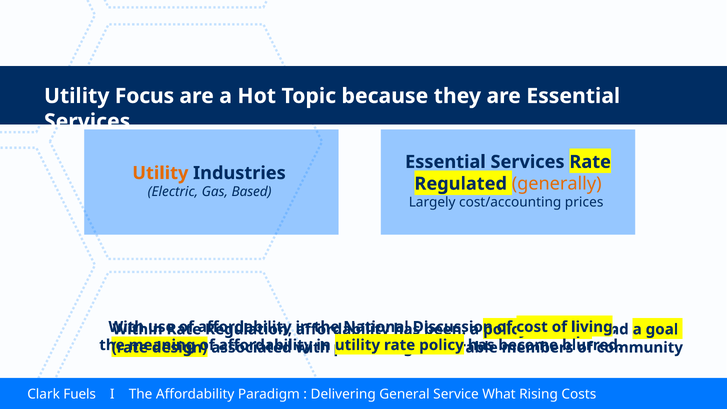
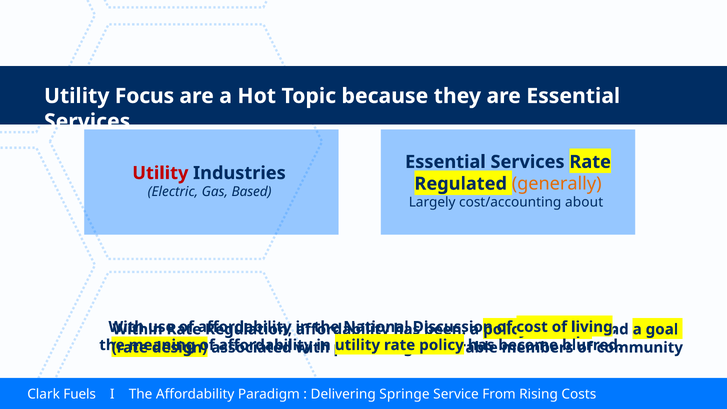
Utility colour: orange -> red (160, 173)
prices: prices -> about (584, 202)
General: General -> Springe (404, 394)
What: What -> From (499, 394)
